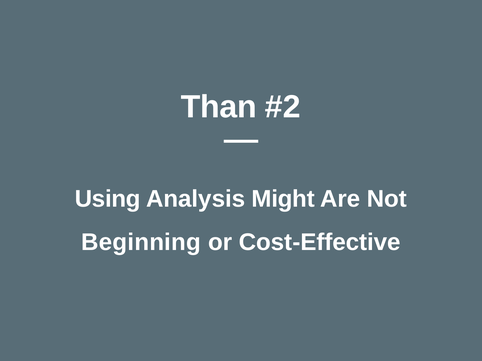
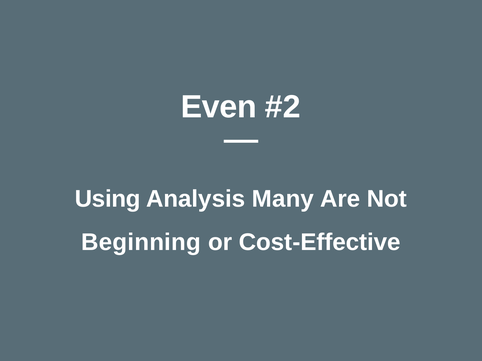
Than: Than -> Even (219, 107)
Might: Might -> Many (283, 199)
